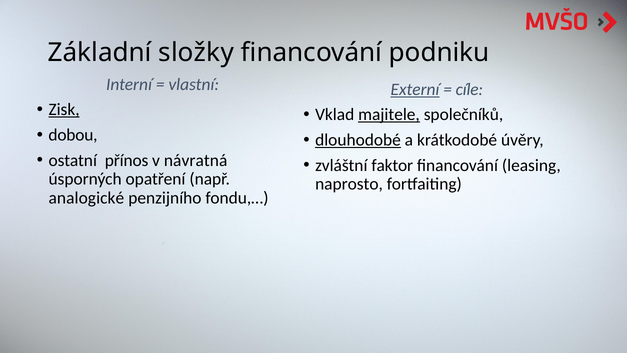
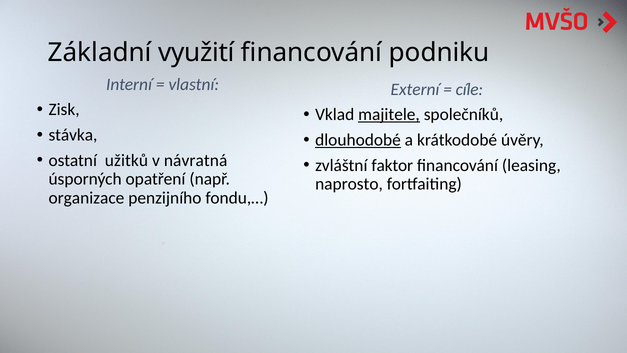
složky: složky -> využití (196, 53)
Externí underline: present -> none (415, 89)
Zisk underline: present -> none (64, 110)
dobou: dobou -> stávka (73, 135)
přínos: přínos -> užitků (126, 160)
analogické: analogické -> organizace (86, 198)
